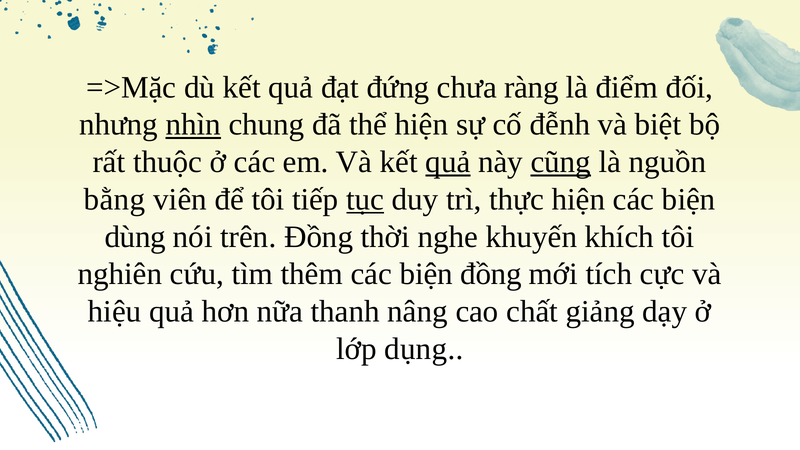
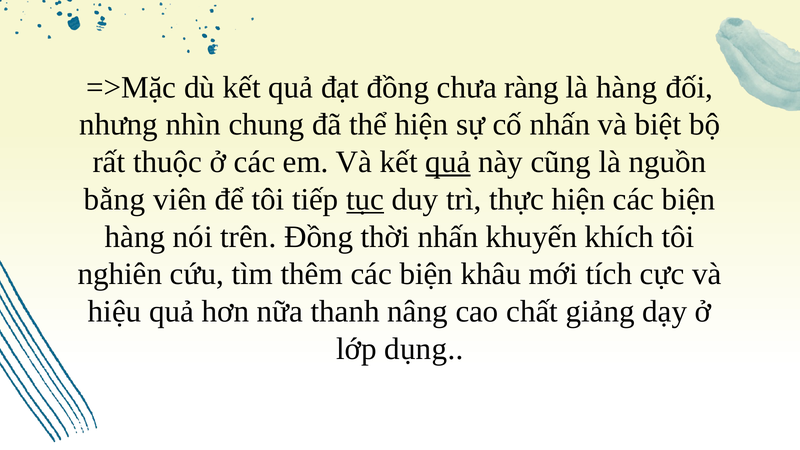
đạt đứng: đứng -> đồng (398, 87)
là điểm: điểm -> hàng (627, 87)
nhìn underline: present -> none (193, 125)
cố đễnh: đễnh -> nhấn (560, 125)
cũng underline: present -> none (561, 162)
dùng: dùng -> hàng (135, 237)
thời nghe: nghe -> nhấn (448, 237)
biện đồng: đồng -> khâu (491, 274)
